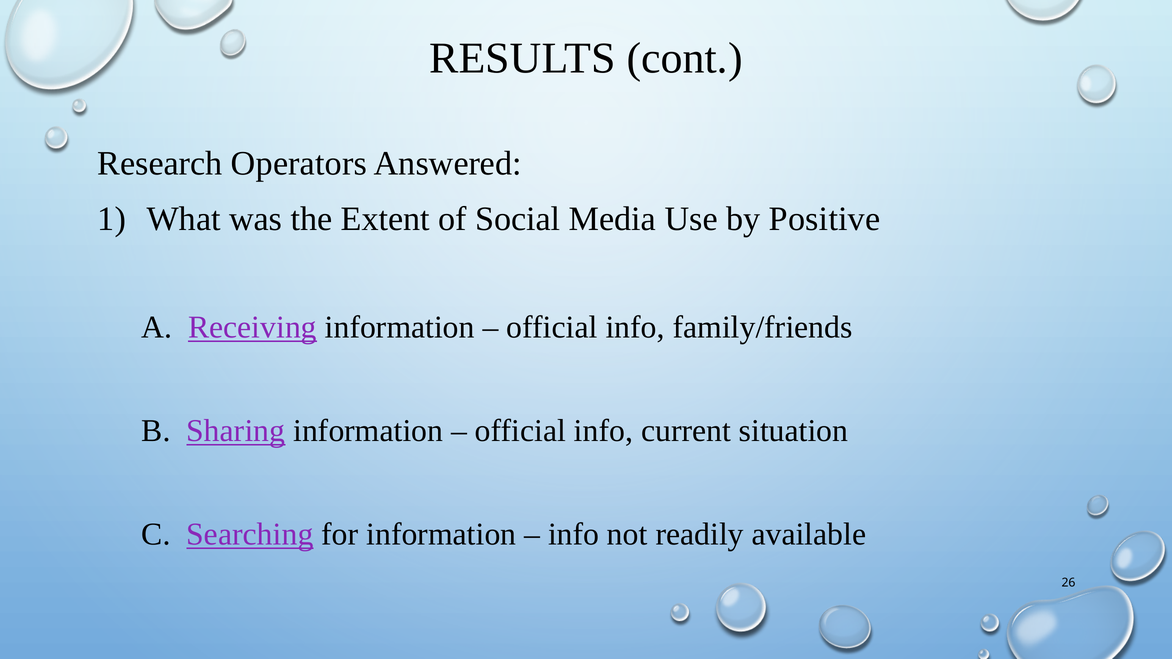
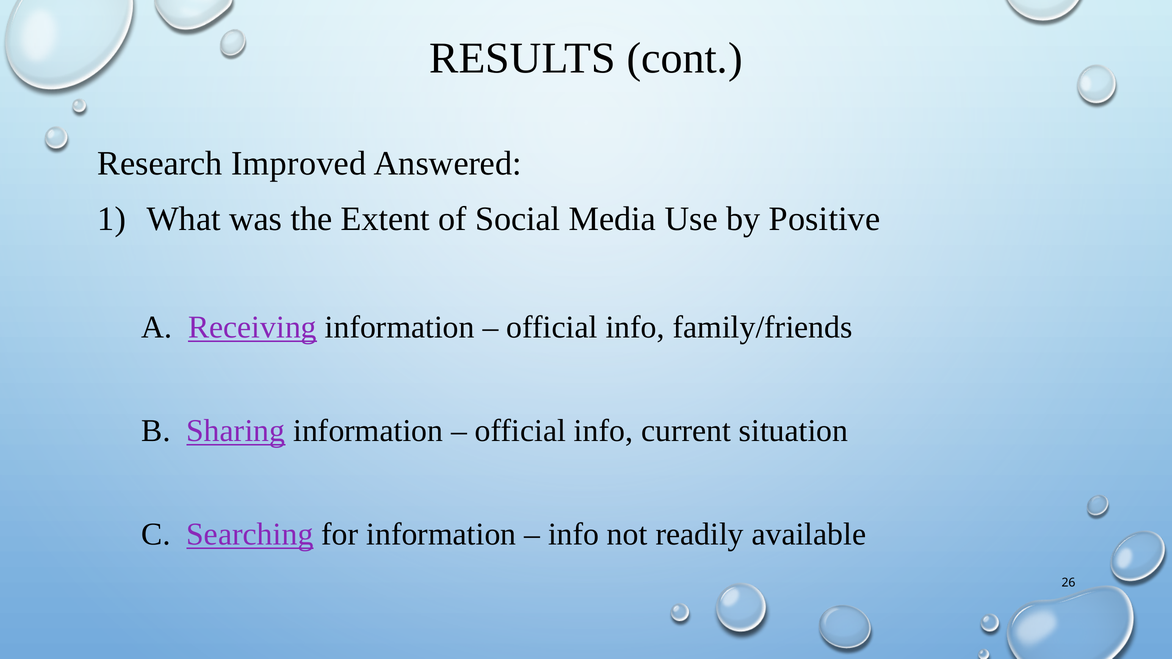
Operators: Operators -> Improved (299, 164)
